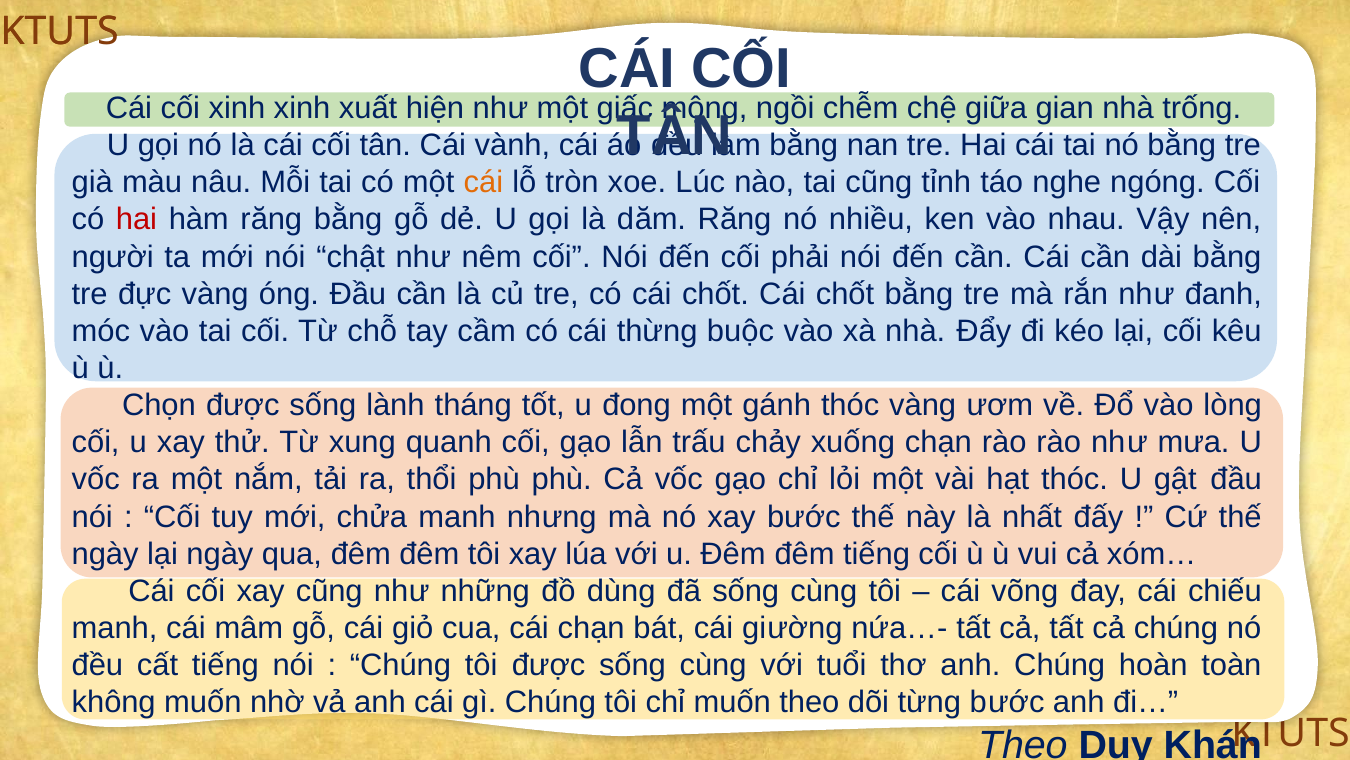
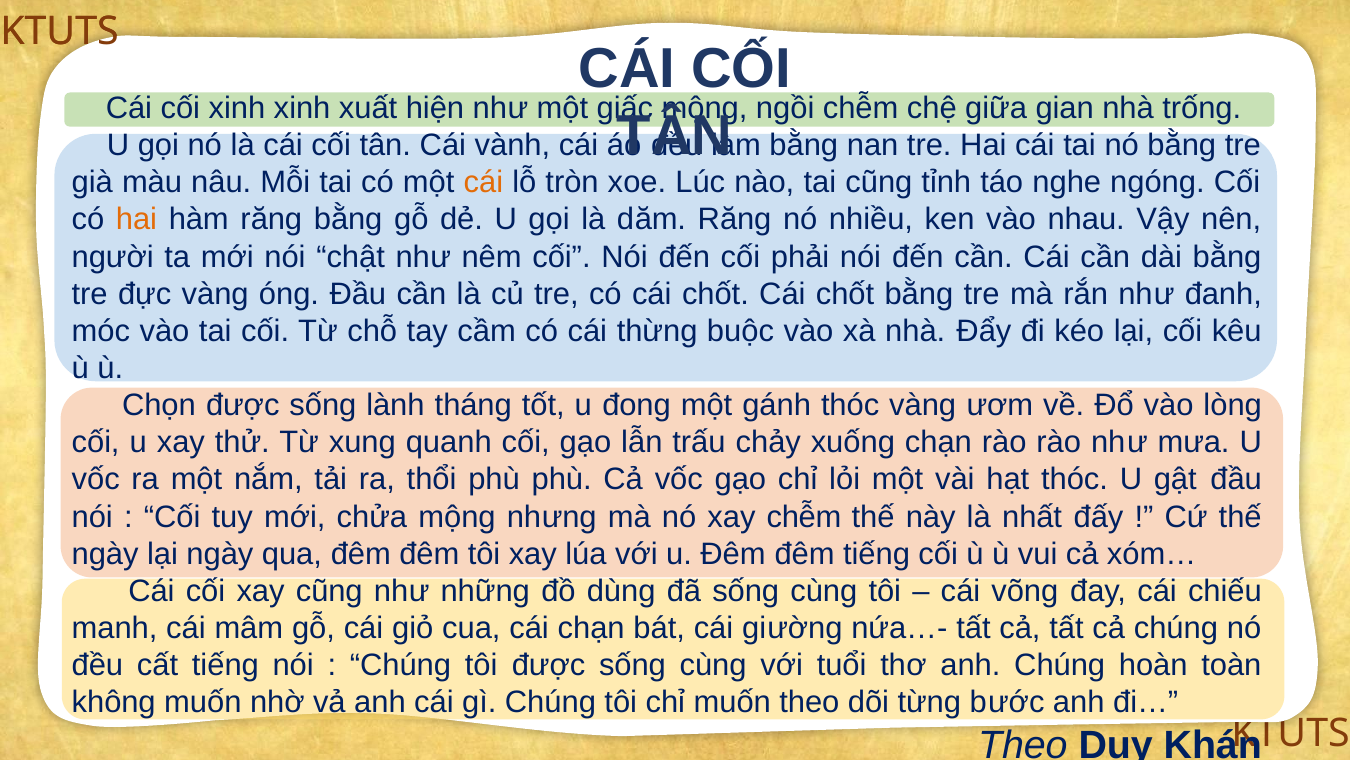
hai colour: red -> orange (137, 219)
chửa manh: manh -> mộng (457, 516)
xay bước: bước -> chễm (804, 516)
